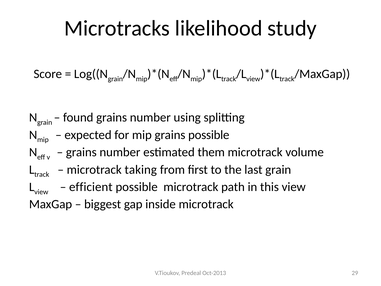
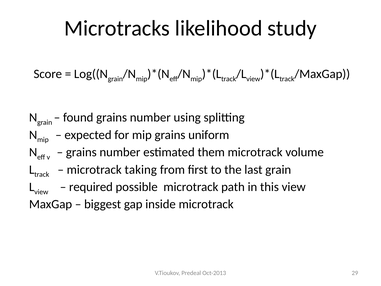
grains possible: possible -> uniform (209, 135)
efficient: efficient -> required (91, 187)
